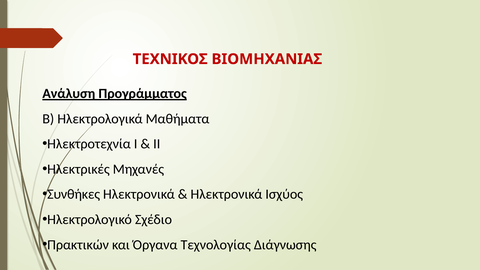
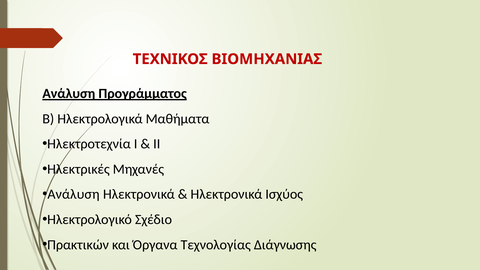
Συνθήκες: Συνθήκες -> Ανάλυση (73, 194)
